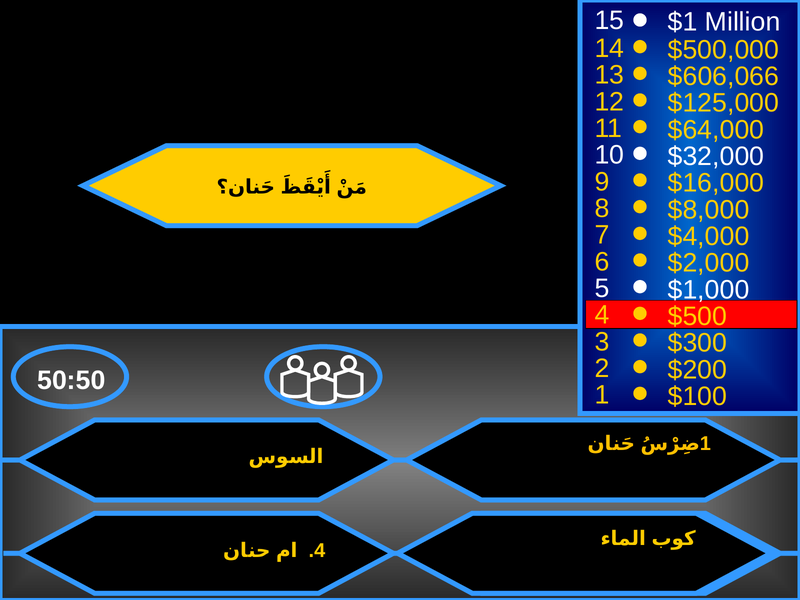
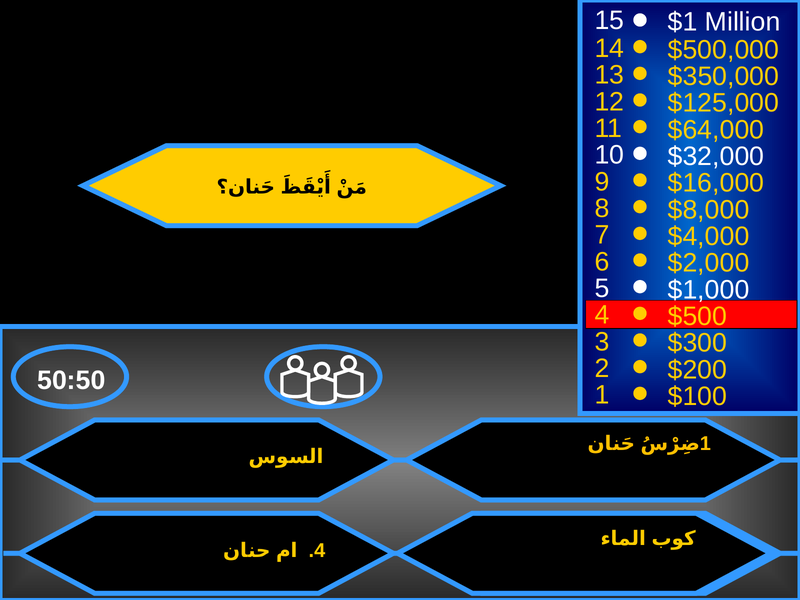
$606,066: $606,066 -> $350,000 (723, 76)
